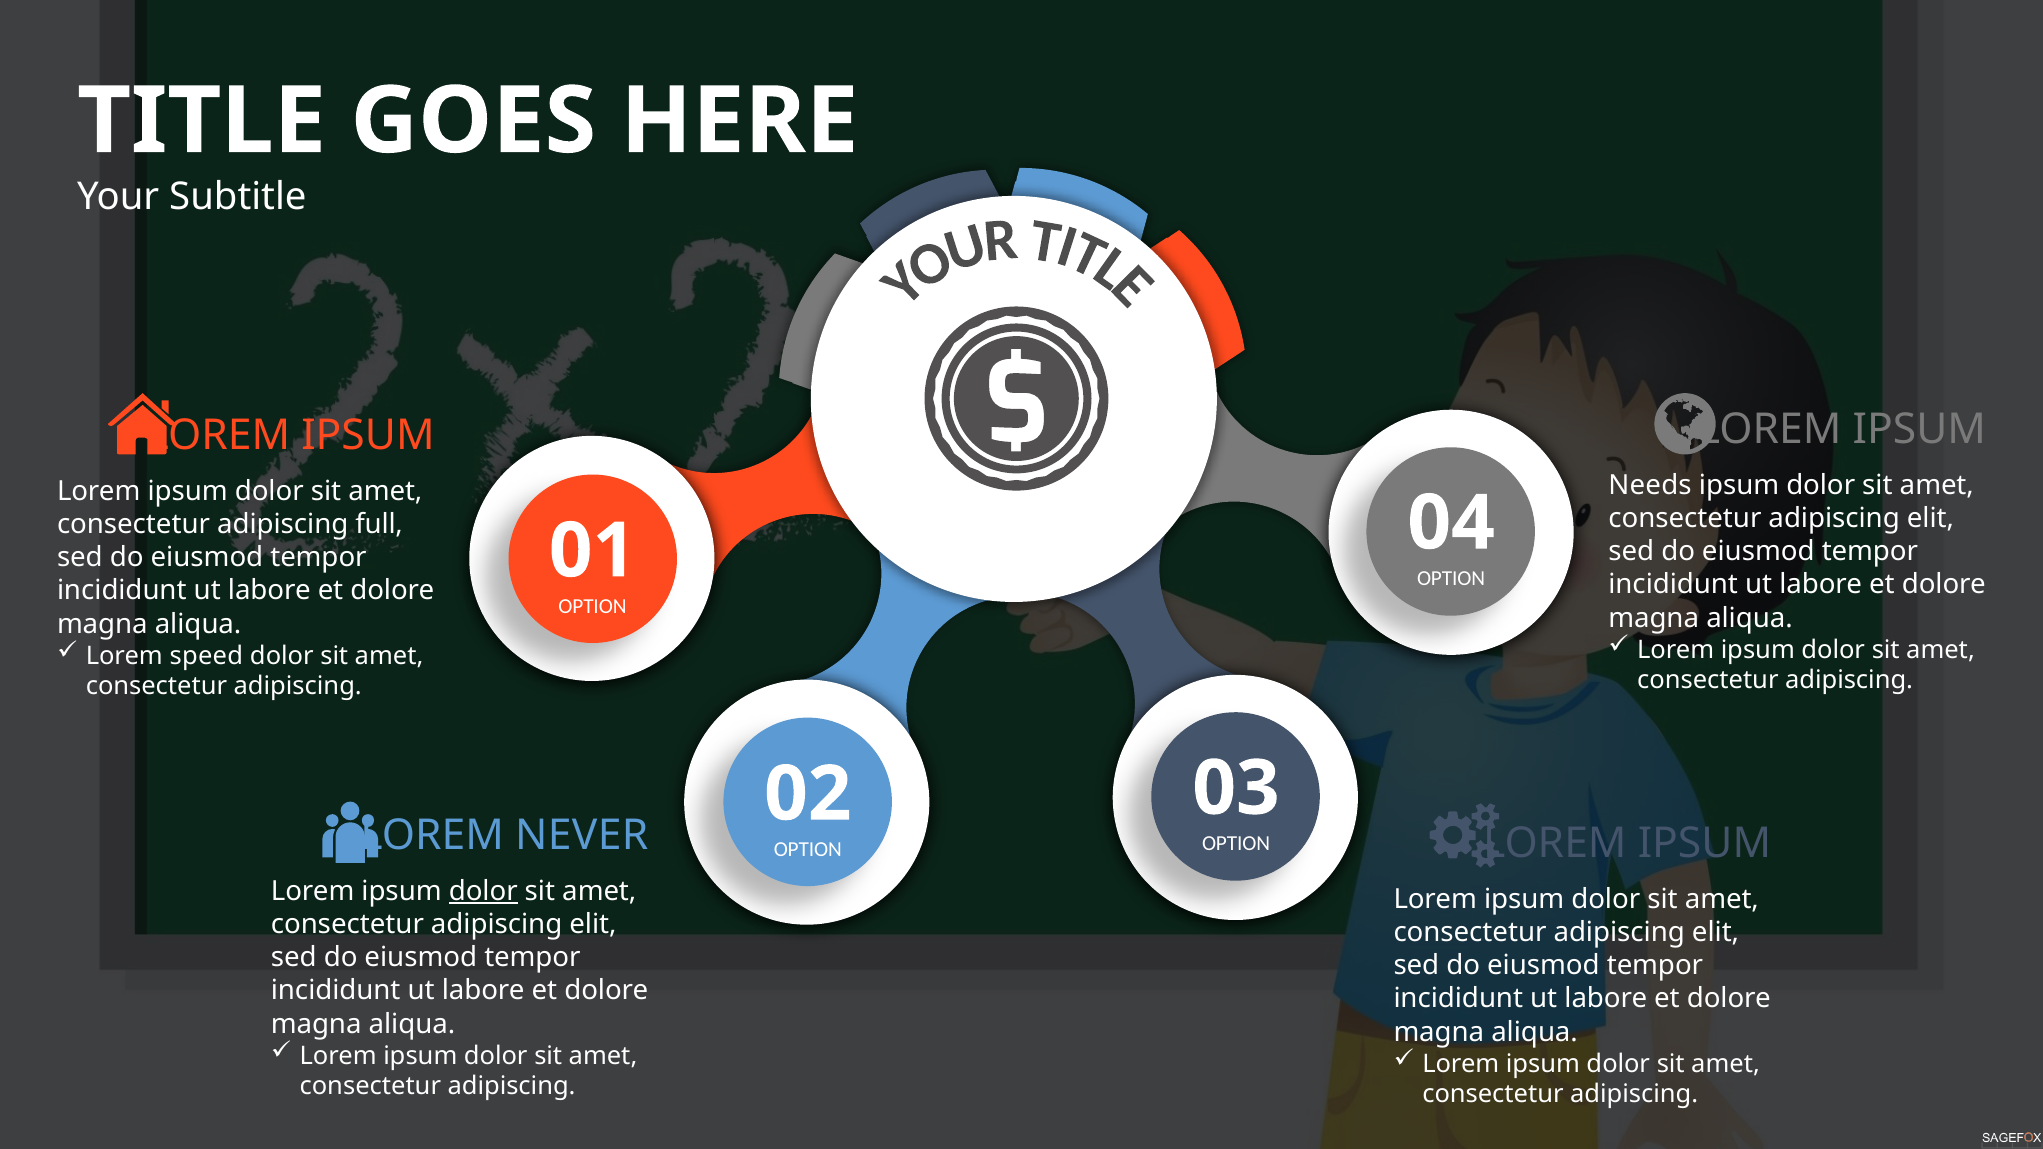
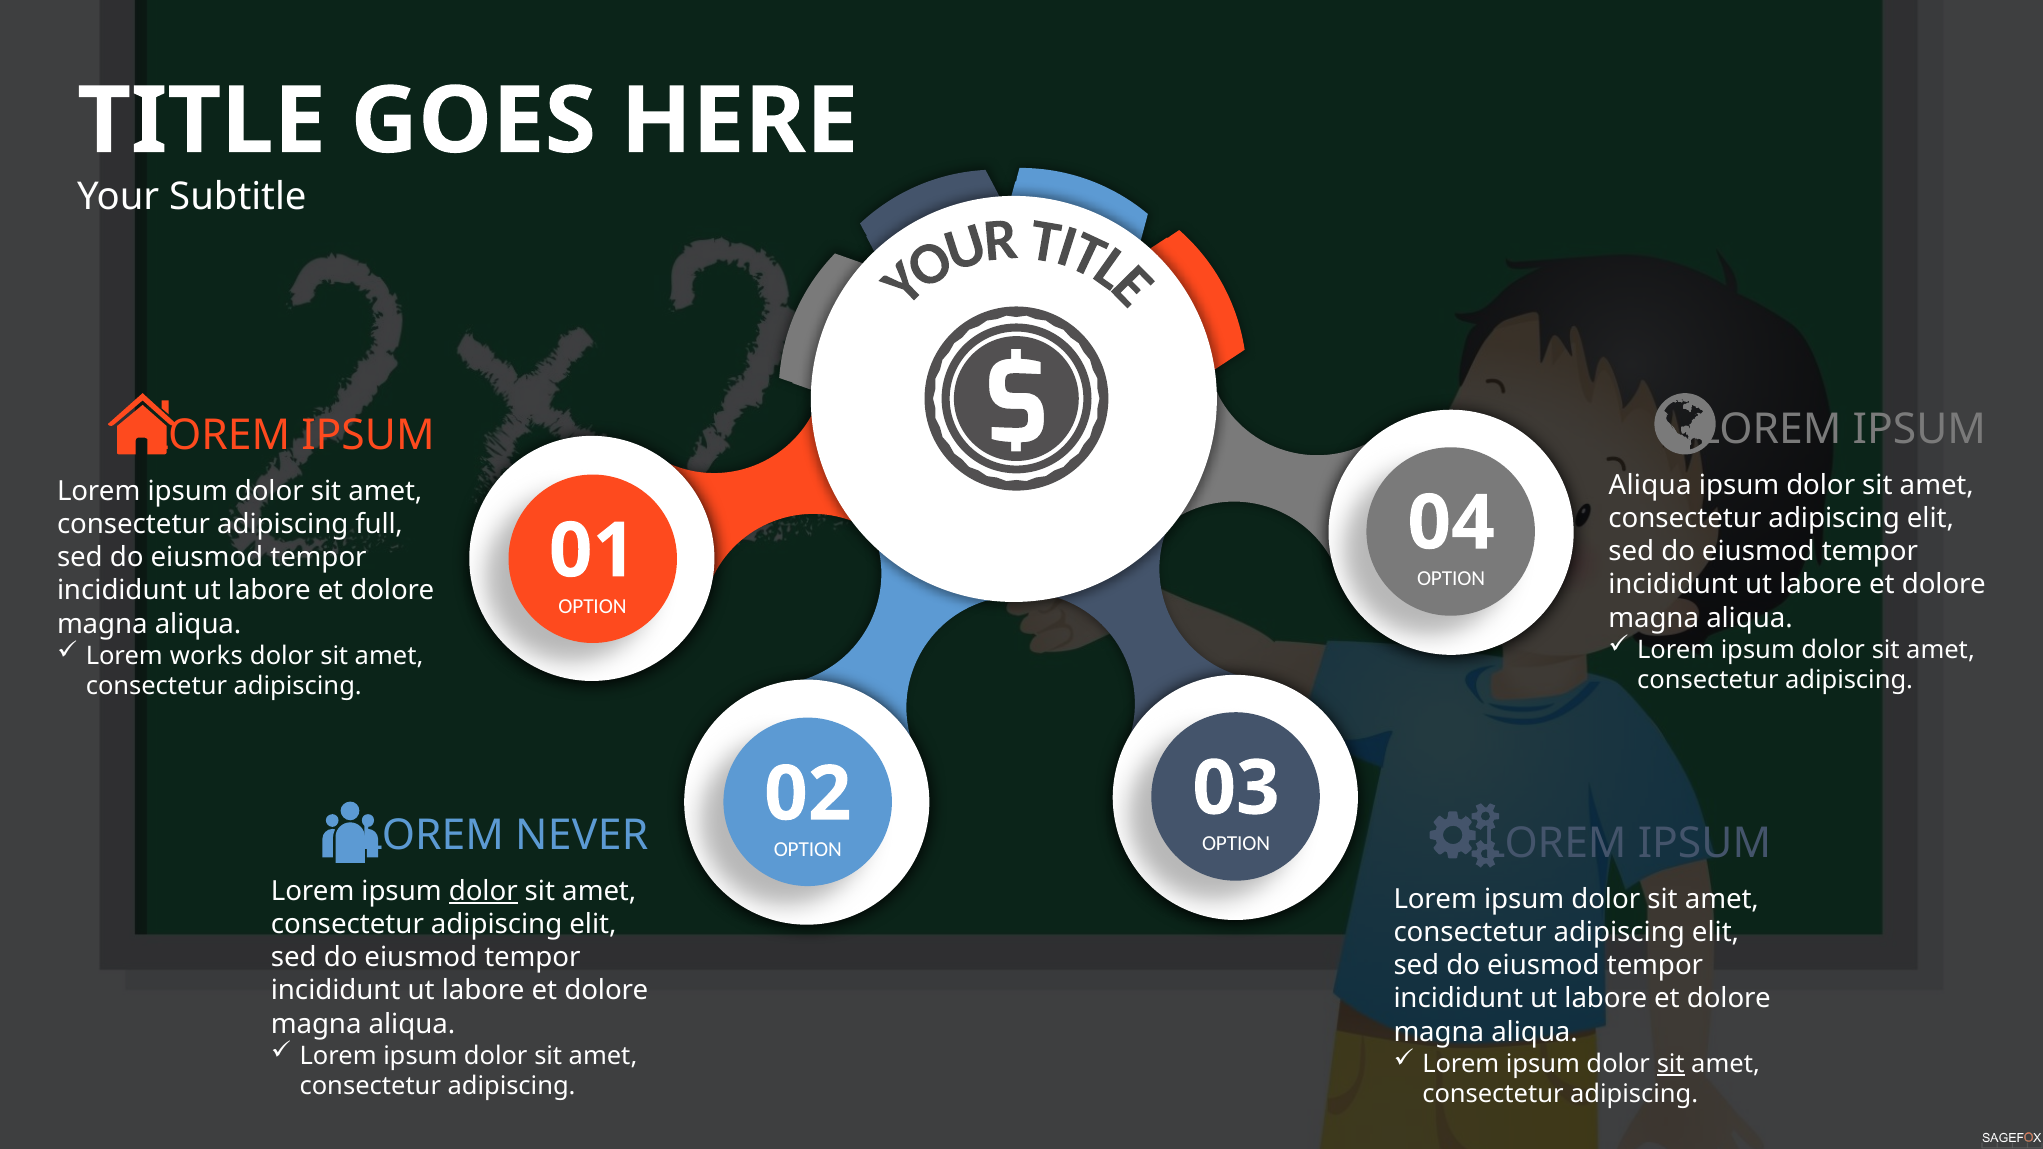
Needs: Needs -> Aliqua (1650, 485)
speed: speed -> works (206, 656)
sit underline: none -> present (1671, 1064)
